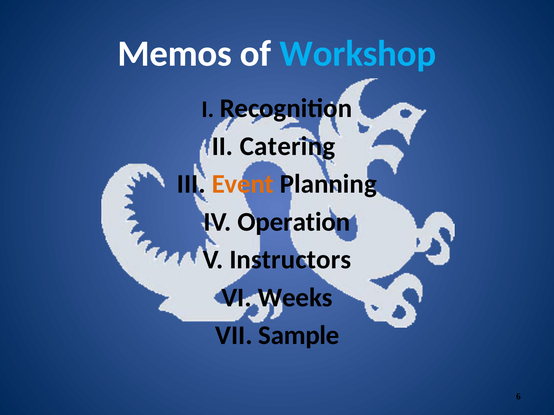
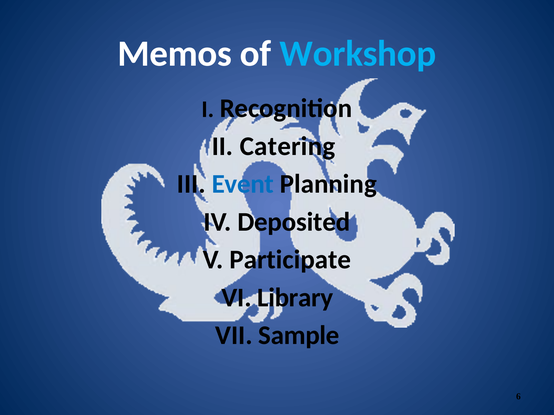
Event colour: orange -> blue (243, 184)
Operation: Operation -> Deposited (294, 222)
Instructors: Instructors -> Participate (290, 260)
Weeks: Weeks -> Library (295, 298)
